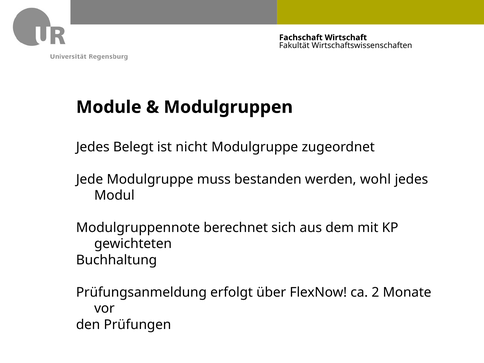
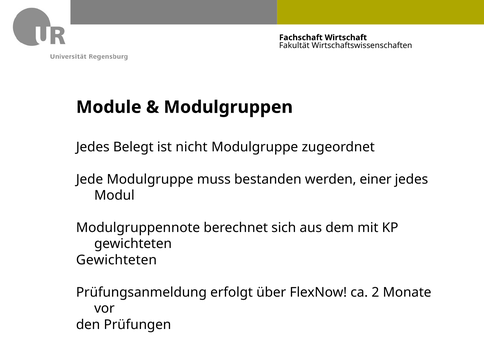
wohl: wohl -> einer (376, 179)
Buchhaltung: Buchhaltung -> Gewichteten (116, 260)
